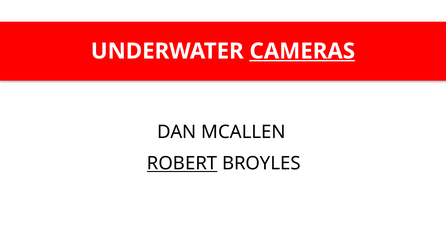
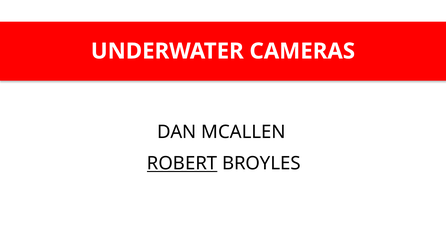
CAMERAS underline: present -> none (302, 51)
